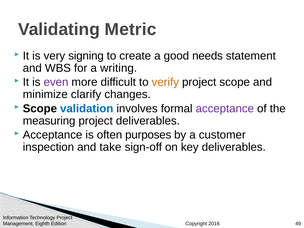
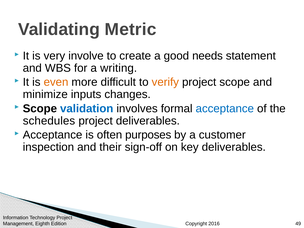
signing: signing -> involve (86, 56)
even colour: purple -> orange (56, 82)
clarify: clarify -> inputs (86, 94)
acceptance colour: purple -> blue (225, 109)
measuring: measuring -> schedules (49, 121)
take: take -> their (111, 147)
